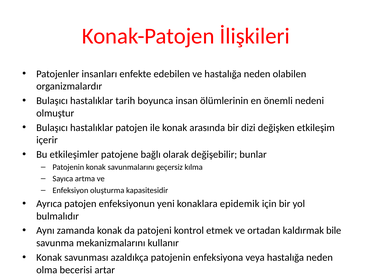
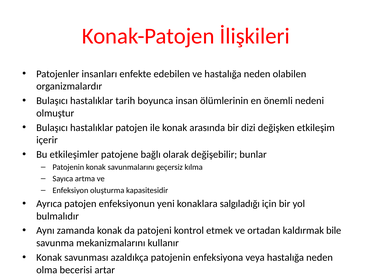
epidemik: epidemik -> salgıladığı (240, 204)
